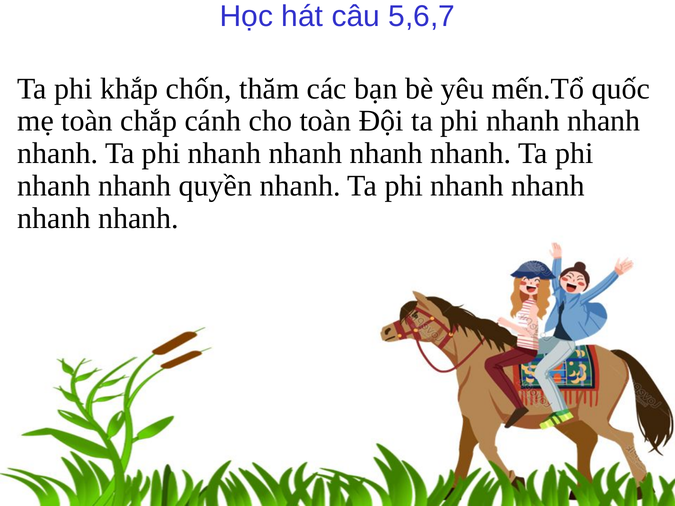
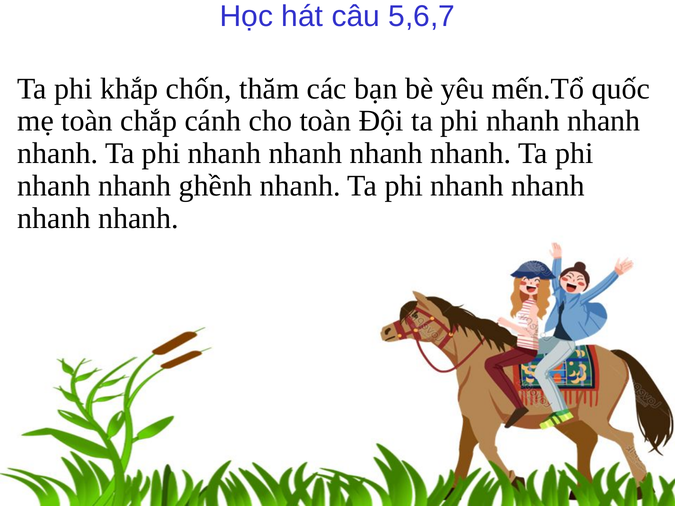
quyền: quyền -> ghềnh (216, 186)
